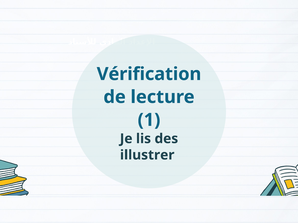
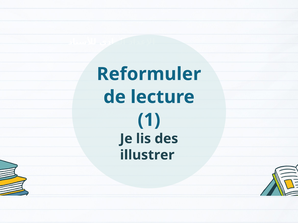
Vérification: Vérification -> Reformuler (149, 74)
